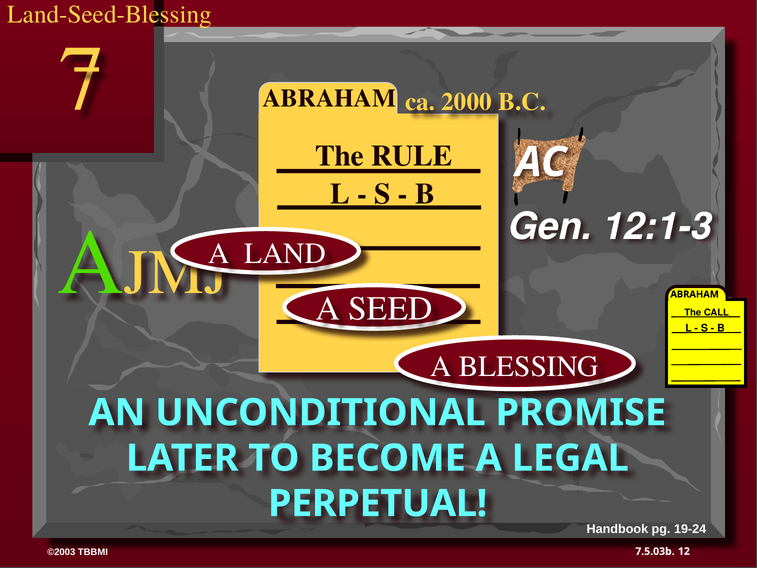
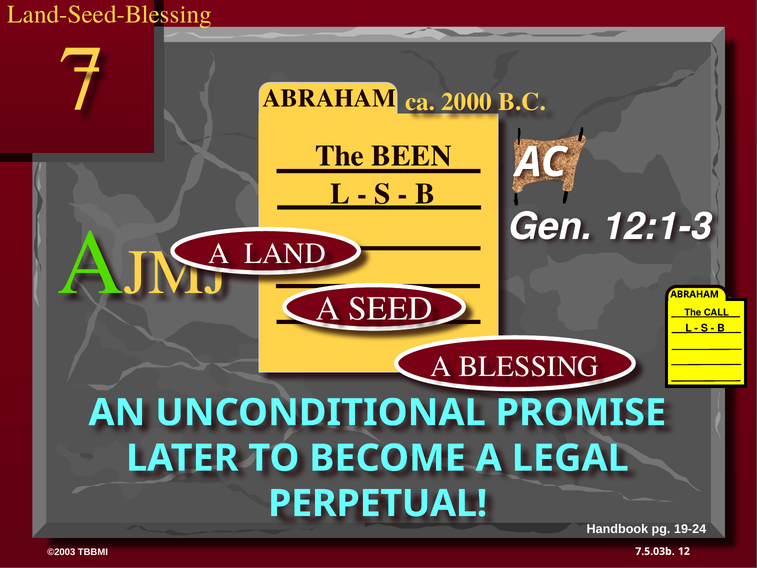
RULE: RULE -> BEEN (412, 156)
